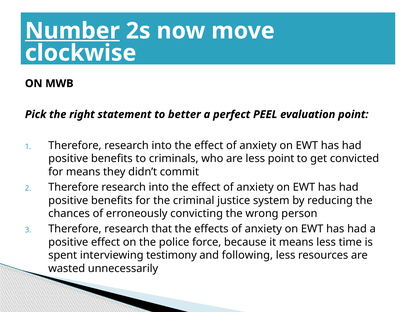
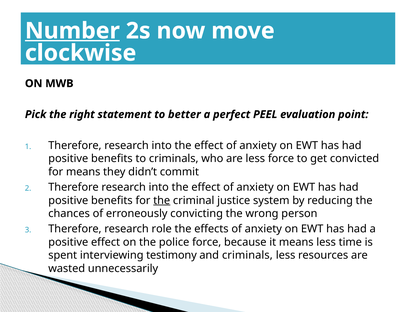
less point: point -> force (281, 159)
the underline: none -> present (162, 200)
that: that -> role (162, 229)
and following: following -> criminals (247, 255)
